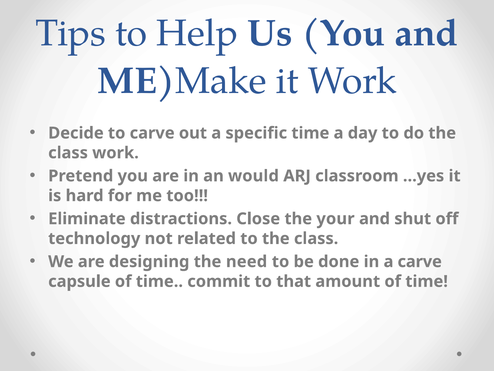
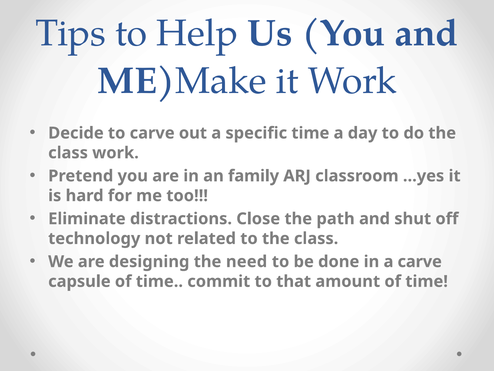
would: would -> family (254, 176)
your: your -> path (336, 218)
